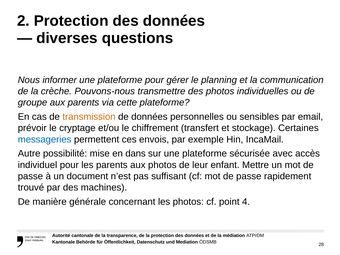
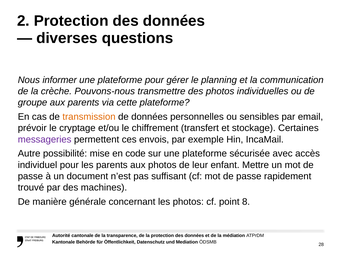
messageries colour: blue -> purple (45, 139)
dans: dans -> code (136, 154)
4: 4 -> 8 (246, 202)
